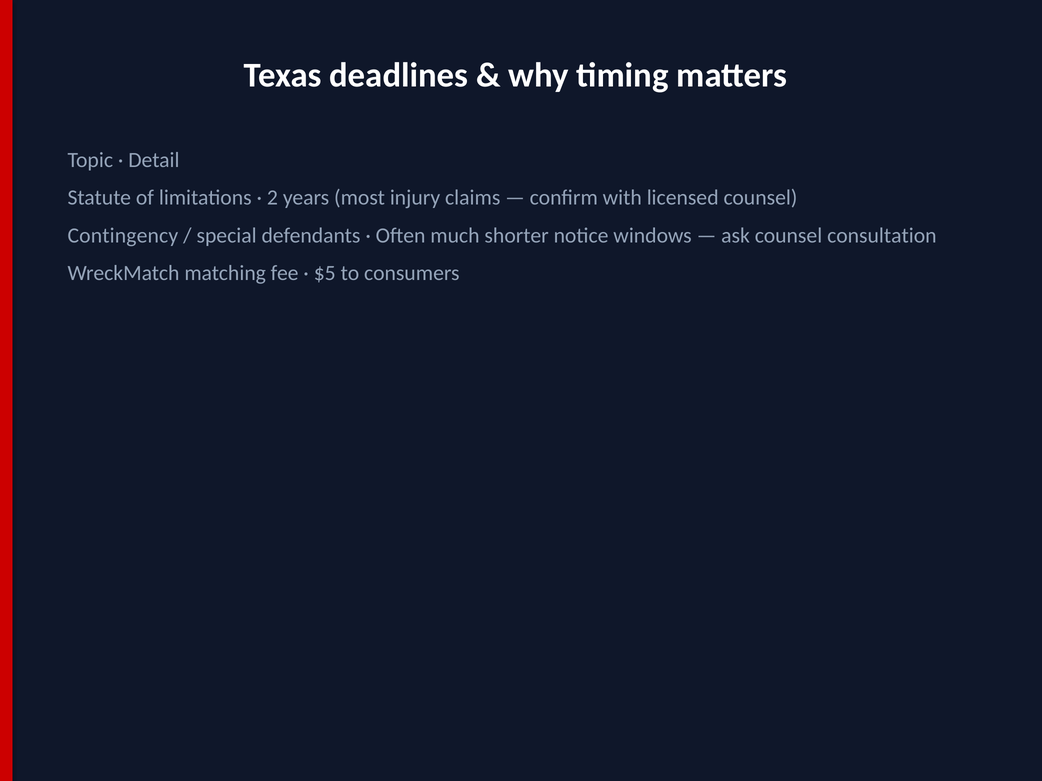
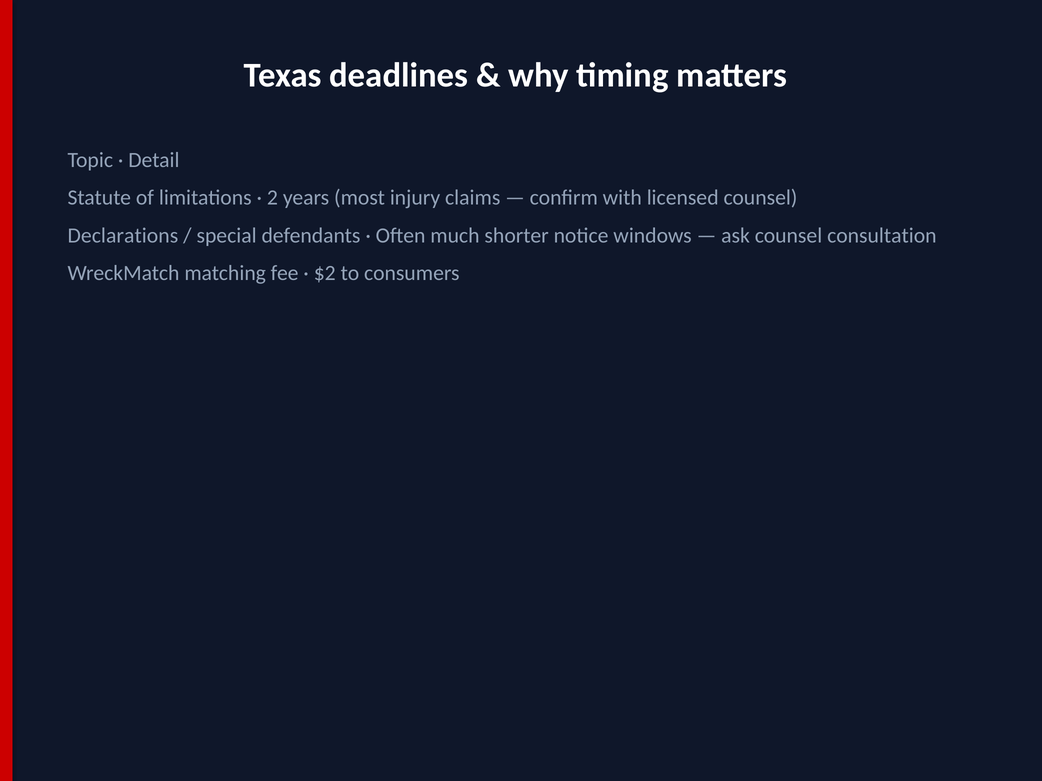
Contingency: Contingency -> Declarations (123, 236)
$5: $5 -> $2 (325, 273)
